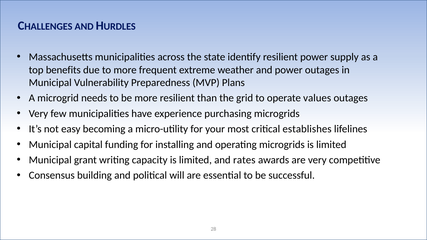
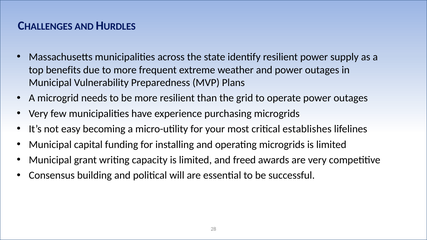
operate values: values -> power (317, 98)
rates: rates -> freed (244, 160)
